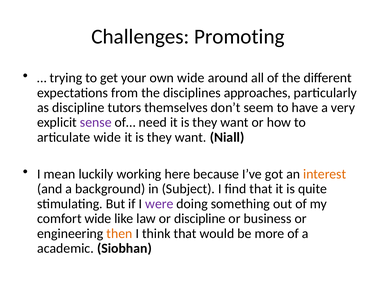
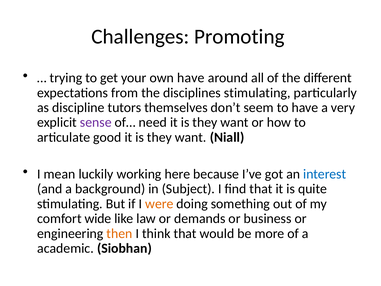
own wide: wide -> have (191, 78)
disciplines approaches: approaches -> stimulating (257, 93)
articulate wide: wide -> good (107, 137)
interest colour: orange -> blue (325, 174)
were colour: purple -> orange (159, 204)
or discipline: discipline -> demands (200, 218)
